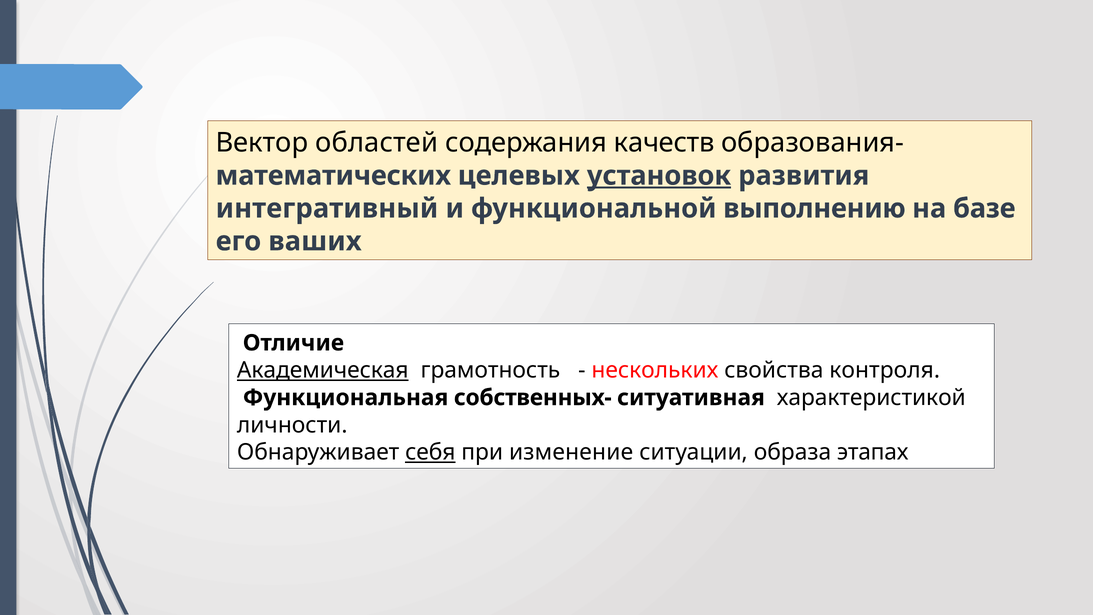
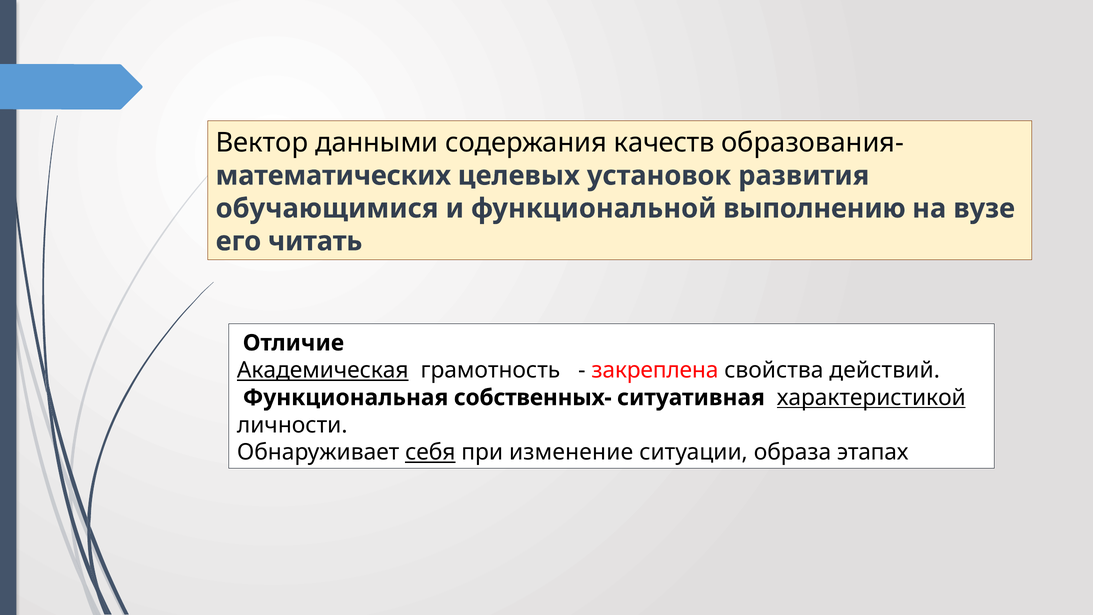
областей: областей -> данными (377, 143)
установок underline: present -> none (659, 176)
интегративный: интегративный -> обучающимися (327, 208)
базе: базе -> вузе (984, 208)
ваших: ваших -> читать (315, 241)
нескольких: нескольких -> закреплена (655, 370)
контроля: контроля -> действий (885, 370)
характеристикой underline: none -> present (871, 398)
